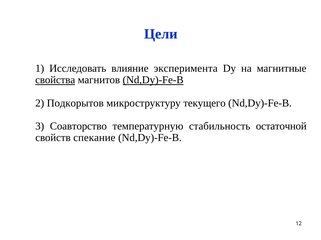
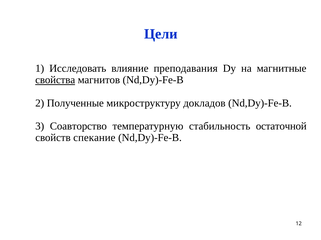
эксперимента: эксперимента -> преподавания (186, 69)
Nd,Dy)-Fe-B underline: present -> none (153, 80)
Подкорытов: Подкорытов -> Полученные (75, 103)
текущего: текущего -> докладов (204, 103)
